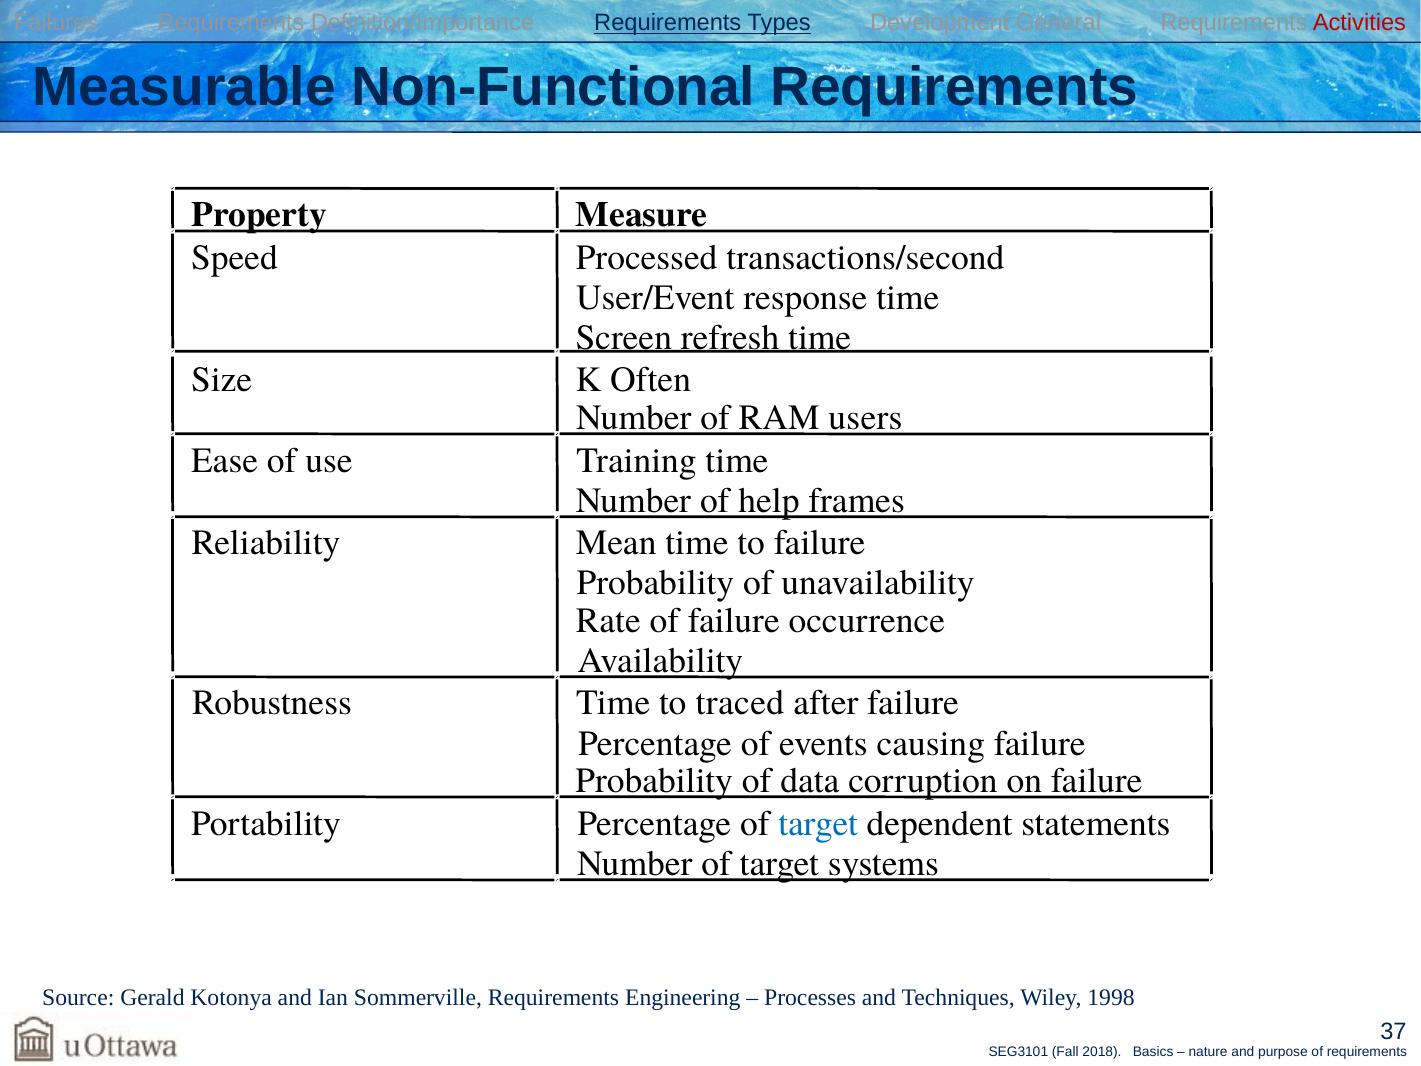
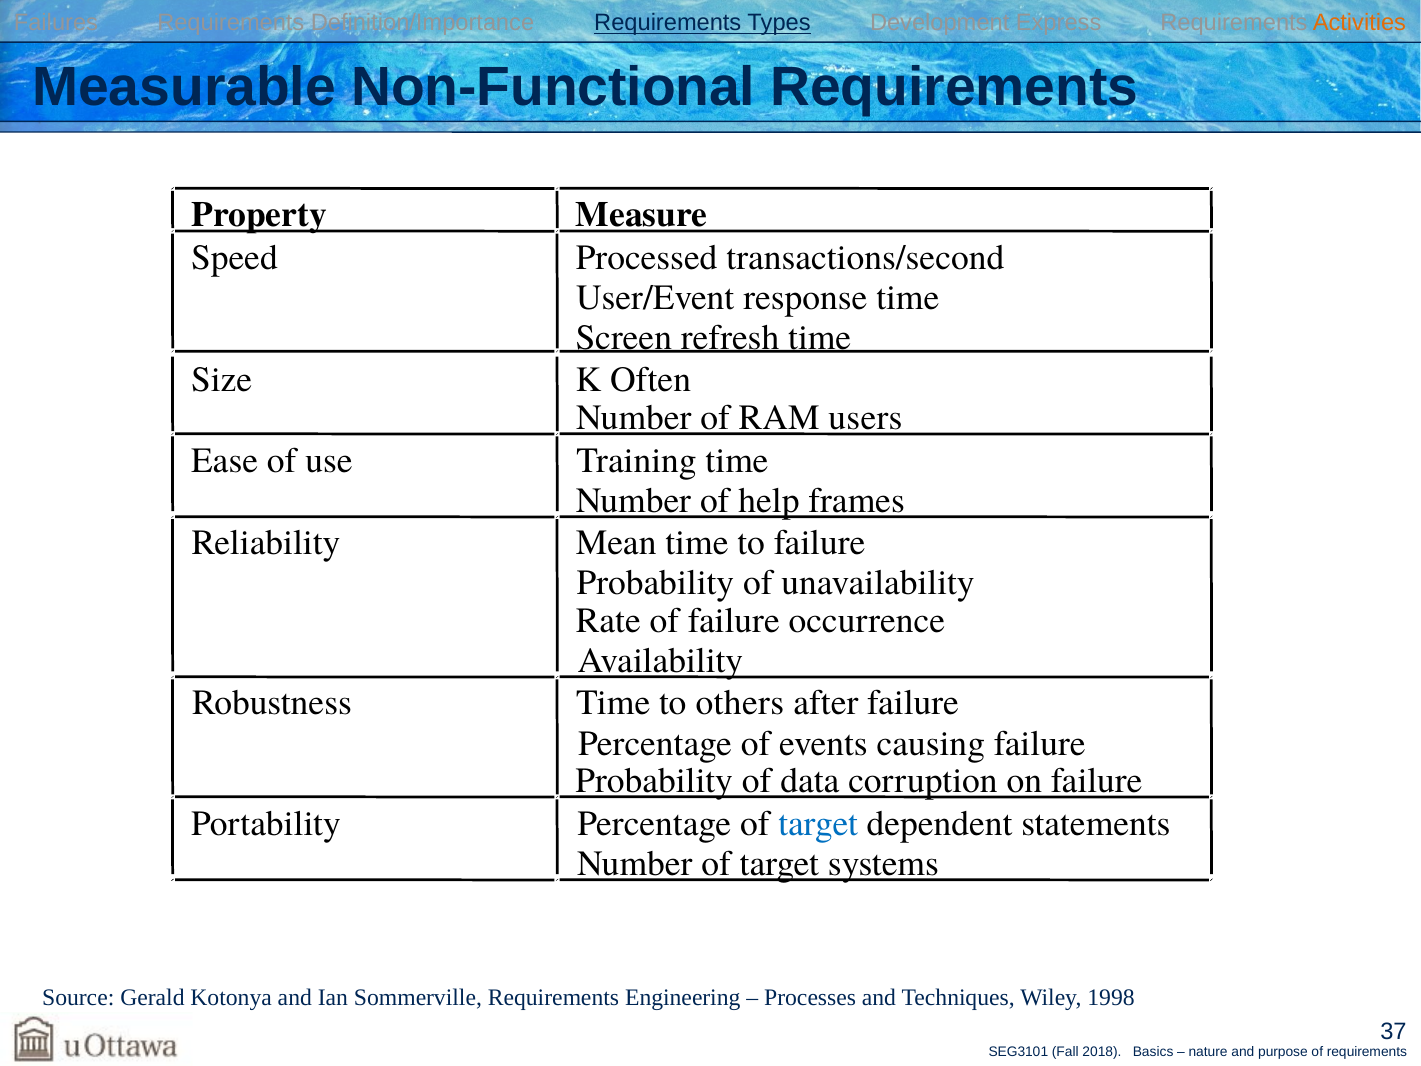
General: General -> Express (1059, 23)
Activities colour: red -> orange (1359, 23)
traced: traced -> others (740, 703)
